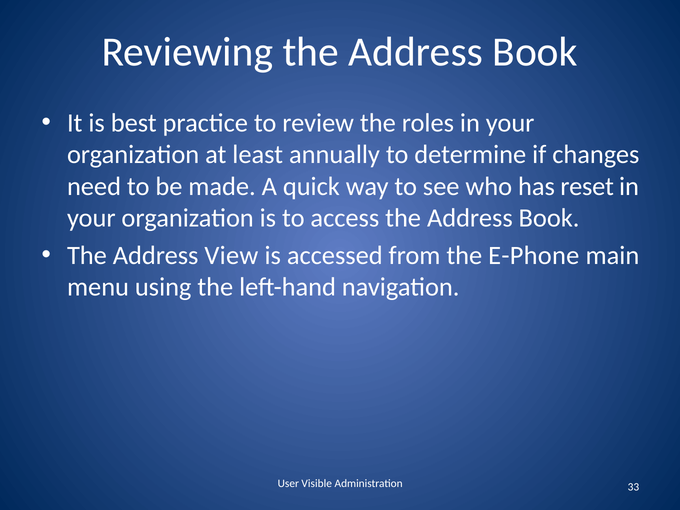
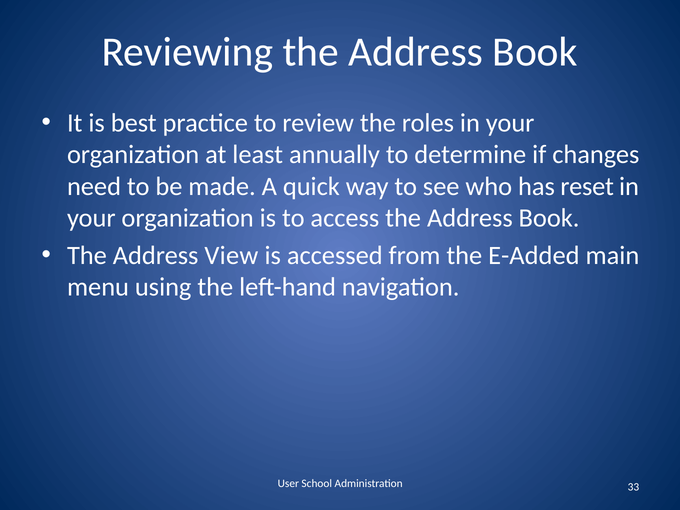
E-Phone: E-Phone -> E-Added (534, 255)
Visible: Visible -> School (317, 484)
